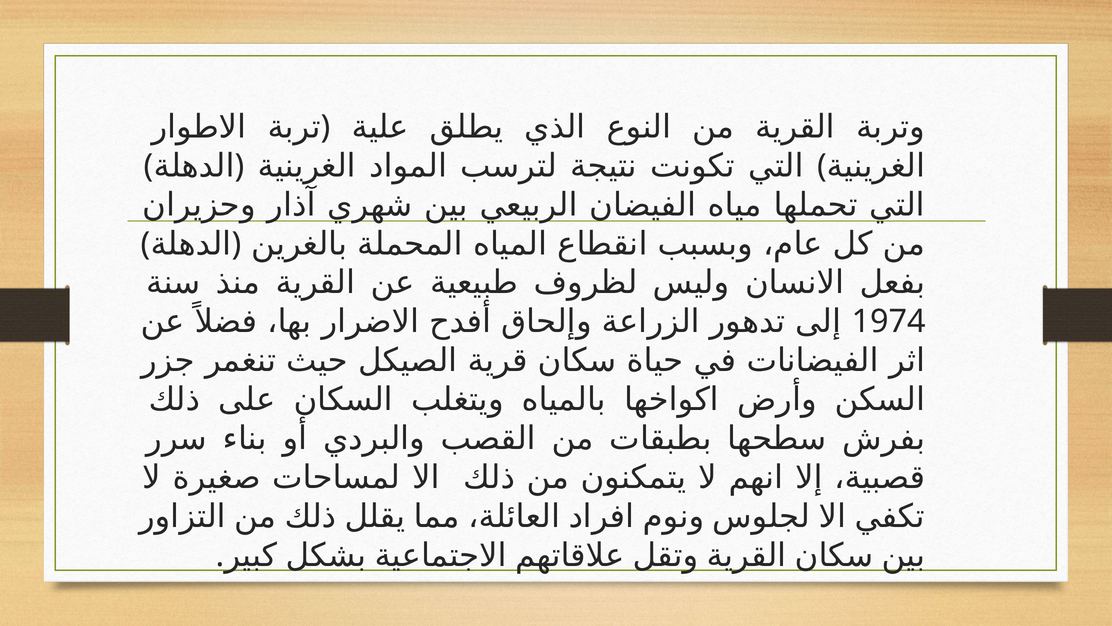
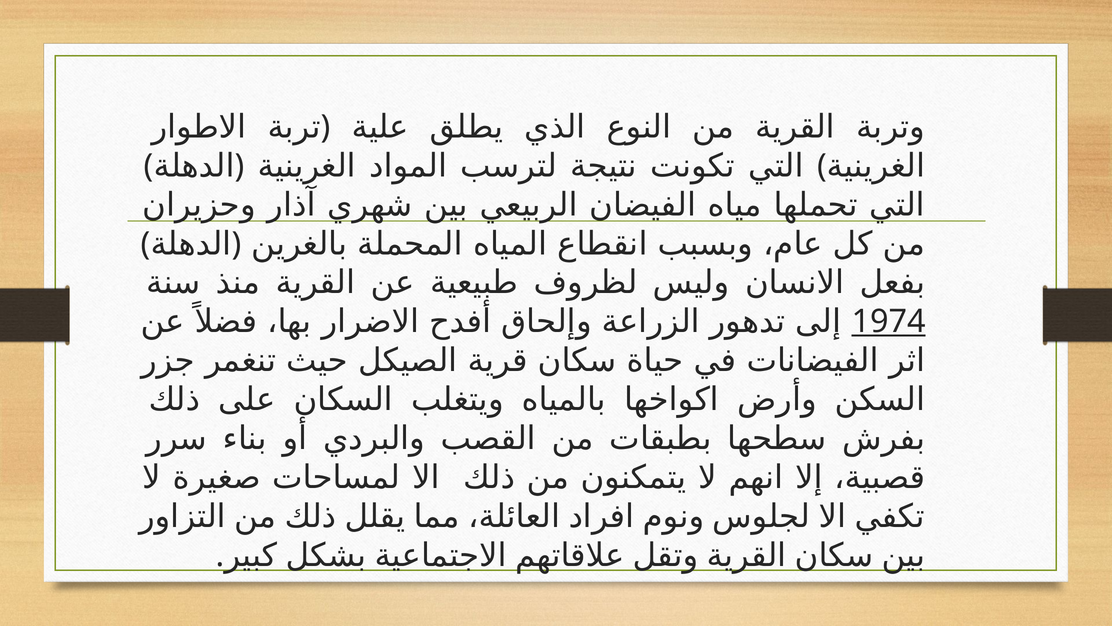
1974 underline: none -> present (889, 321)
